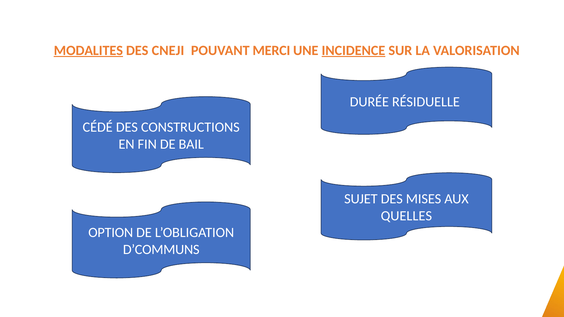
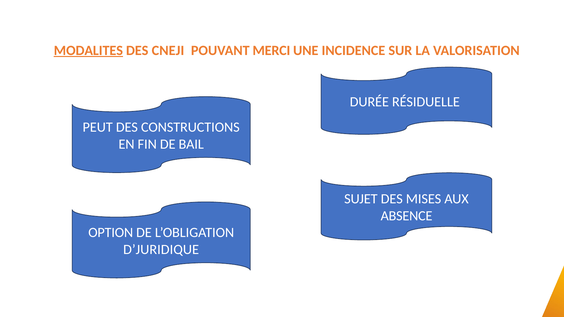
INCIDENCE underline: present -> none (353, 51)
CÉDÉ: CÉDÉ -> PEUT (98, 127)
QUELLES: QUELLES -> ABSENCE (407, 216)
D’COMMUNS: D’COMMUNS -> D’JURIDIQUE (161, 250)
